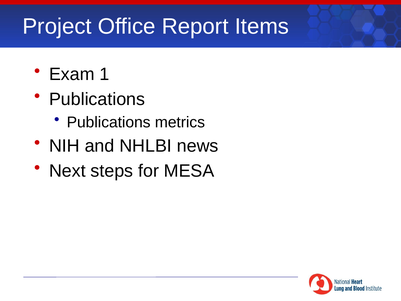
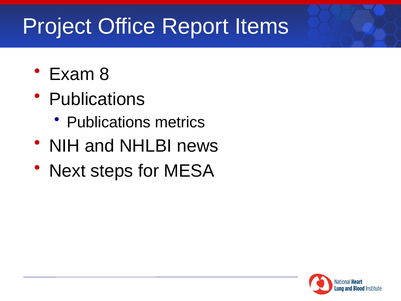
1: 1 -> 8 (105, 74)
